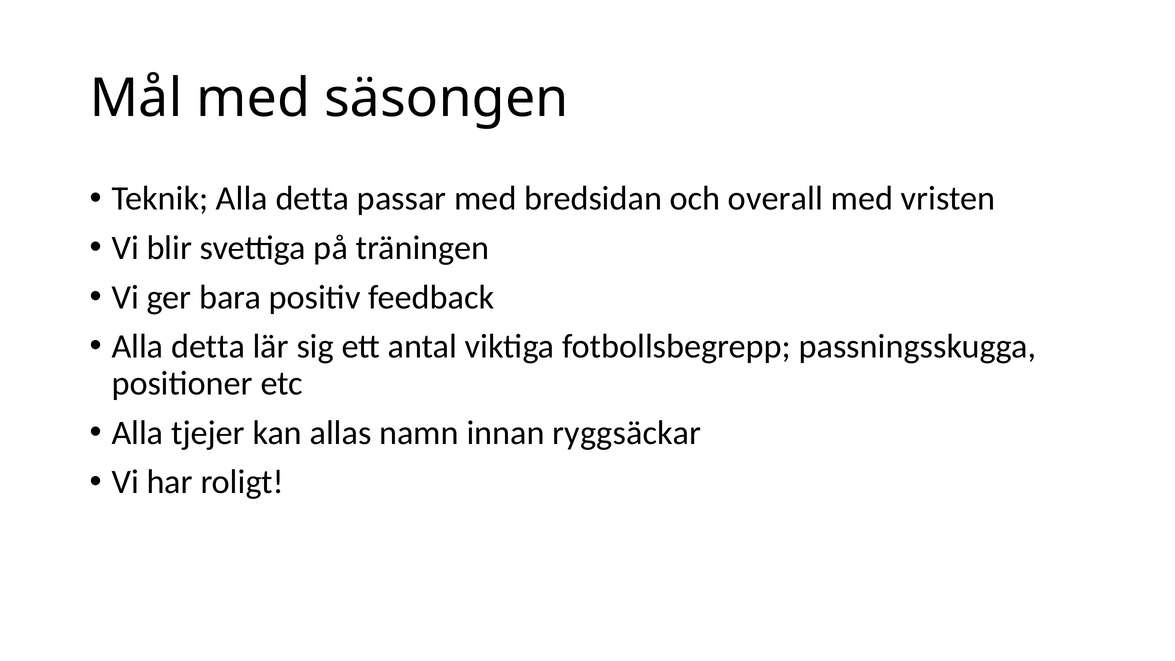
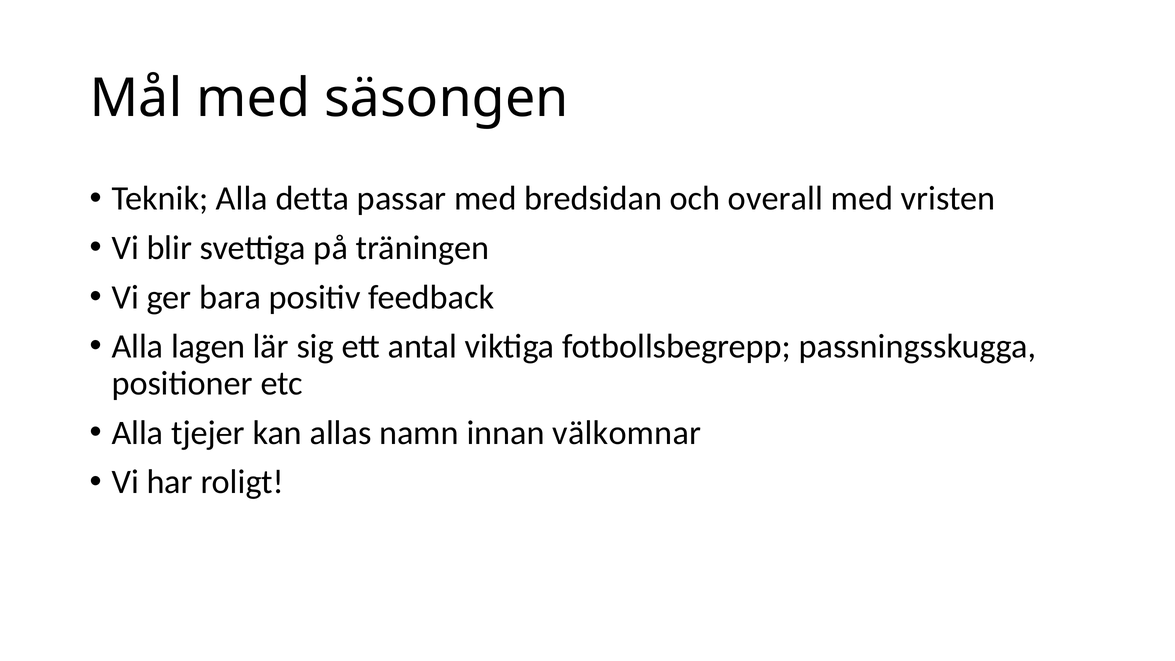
detta: detta -> lagen (208, 346)
ryggsäckar: ryggsäckar -> välkomnar (627, 433)
